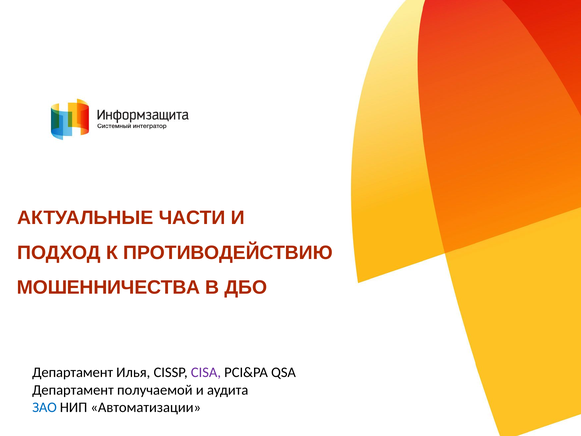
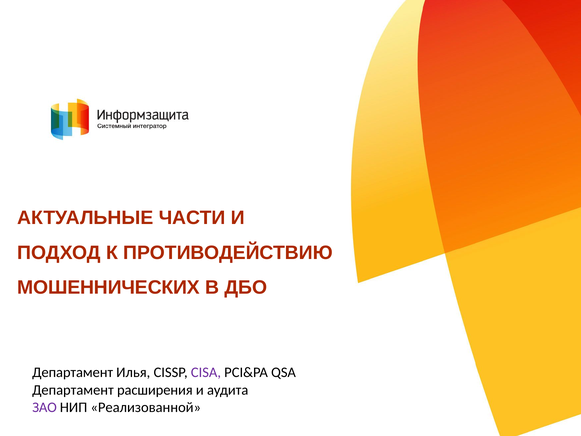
МОШЕННИЧЕСТВА: МОШЕННИЧЕСТВА -> МОШЕННИЧЕСКИХ (109, 287)
получаемой: получаемой -> расширения (155, 390)
ЗАО colour: blue -> purple (44, 407)
Автоматизации: Автоматизации -> Реализованной (146, 407)
